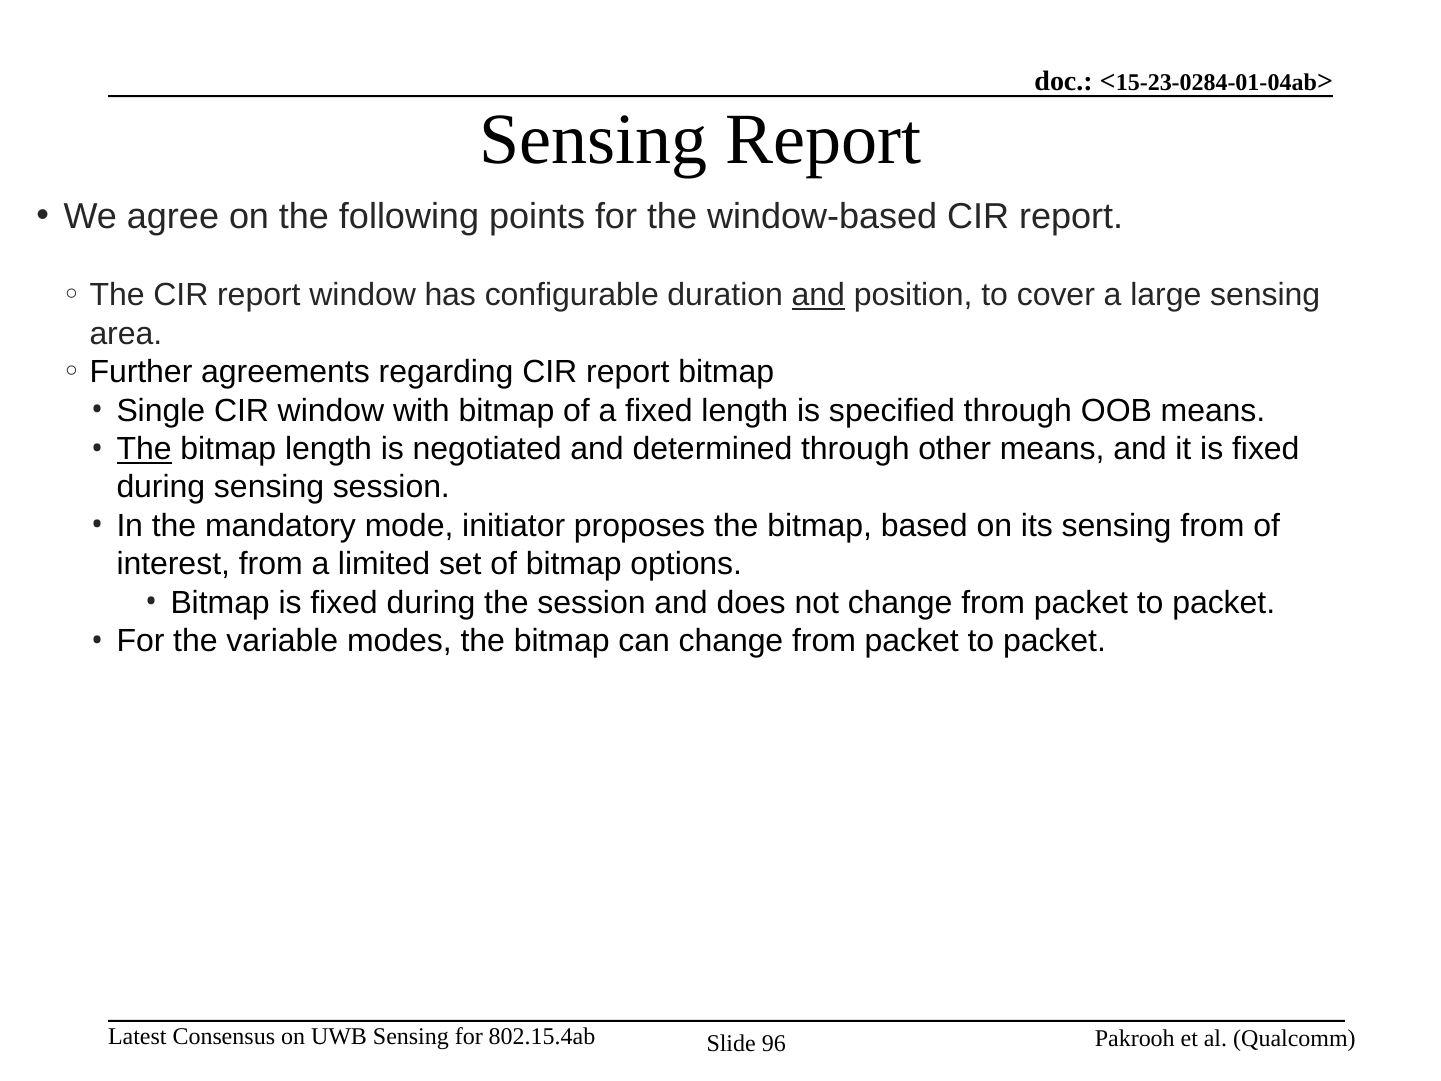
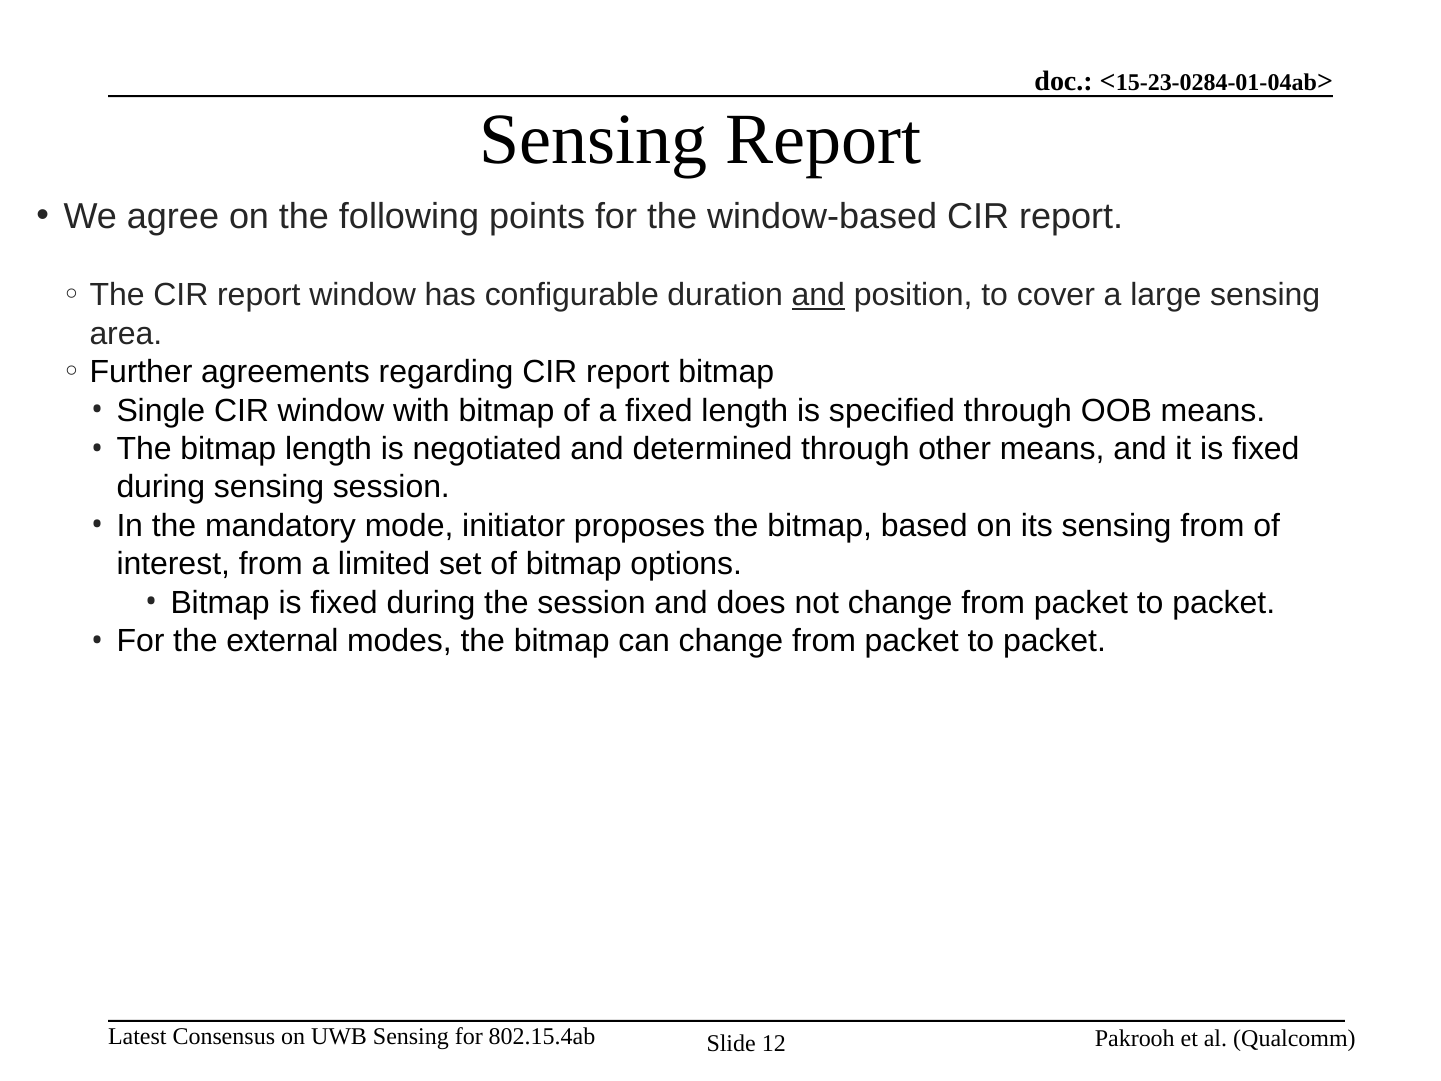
The underline: present -> none (144, 449)
variable: variable -> external (282, 641)
96: 96 -> 12 (774, 1044)
